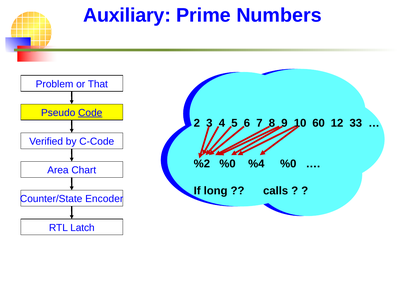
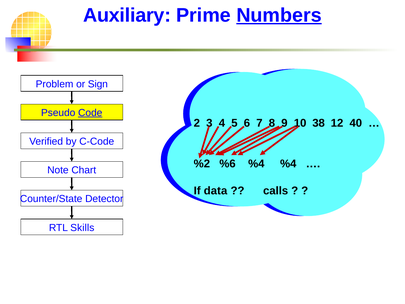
Numbers underline: none -> present (279, 15)
That: That -> Sign (98, 84)
60: 60 -> 38 (319, 123)
33: 33 -> 40 (356, 123)
%2 %0: %0 -> %6 (228, 164)
%4 %0: %0 -> %4 (288, 164)
Area: Area -> Note (58, 170)
long: long -> data (216, 191)
Encoder: Encoder -> Detector (104, 199)
Latch: Latch -> Skills (82, 227)
